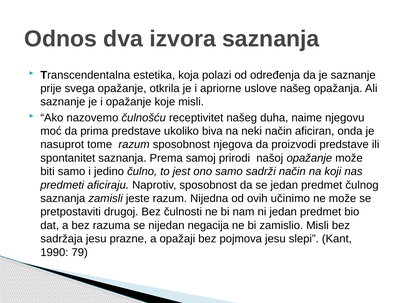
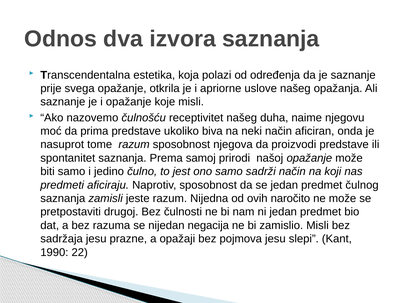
učinimo: učinimo -> naročito (290, 198)
79: 79 -> 22 (80, 252)
